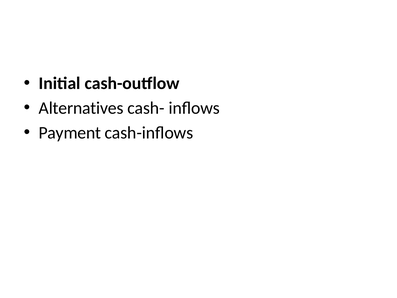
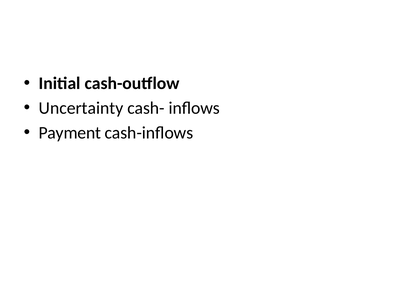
Alternatives: Alternatives -> Uncertainty (81, 108)
